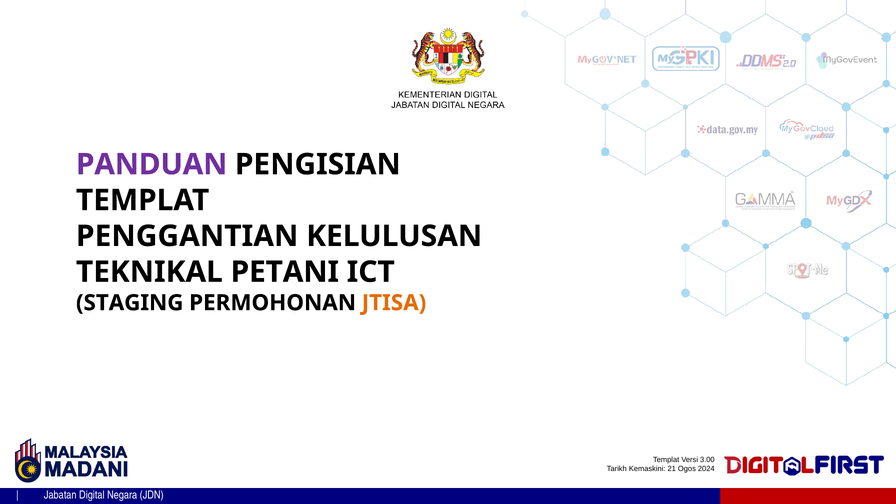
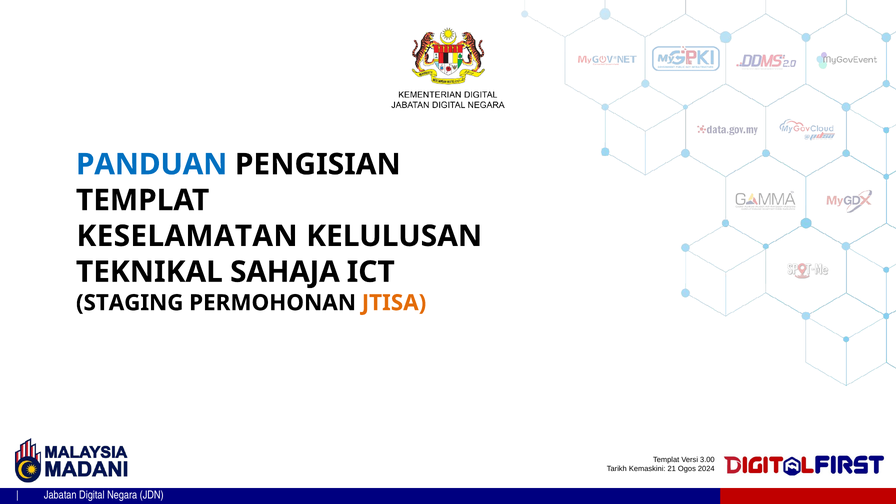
PANDUAN colour: purple -> blue (152, 164)
PENGGANTIAN: PENGGANTIAN -> KESELAMATAN (187, 236)
PETANI: PETANI -> SAHAJA (285, 272)
